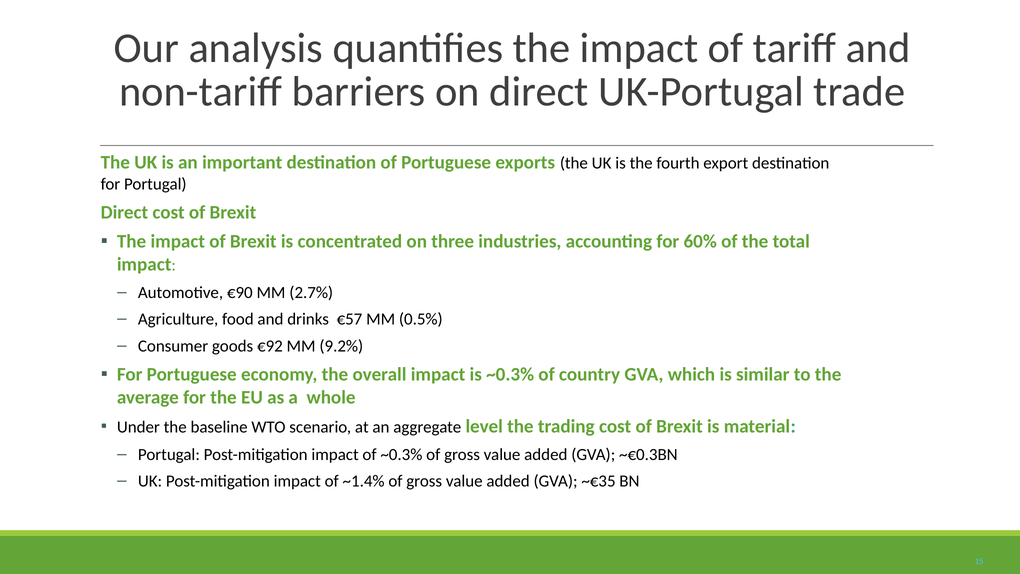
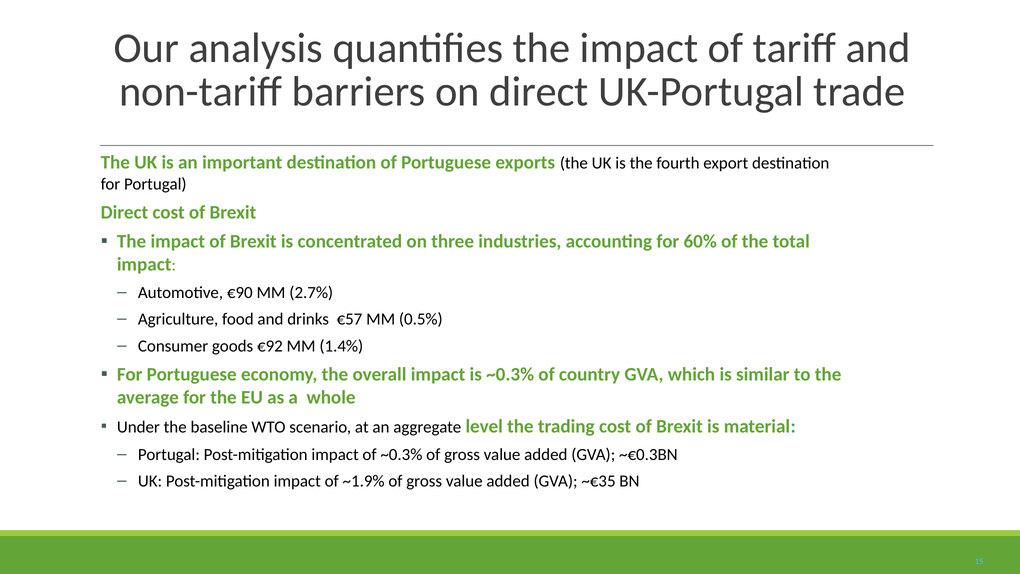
9.2%: 9.2% -> 1.4% (341, 346)
~1.4%: ~1.4% -> ~1.9% (364, 481)
